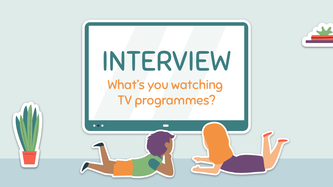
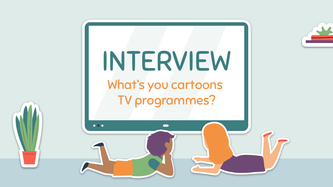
watching: watching -> cartoons (197, 85)
